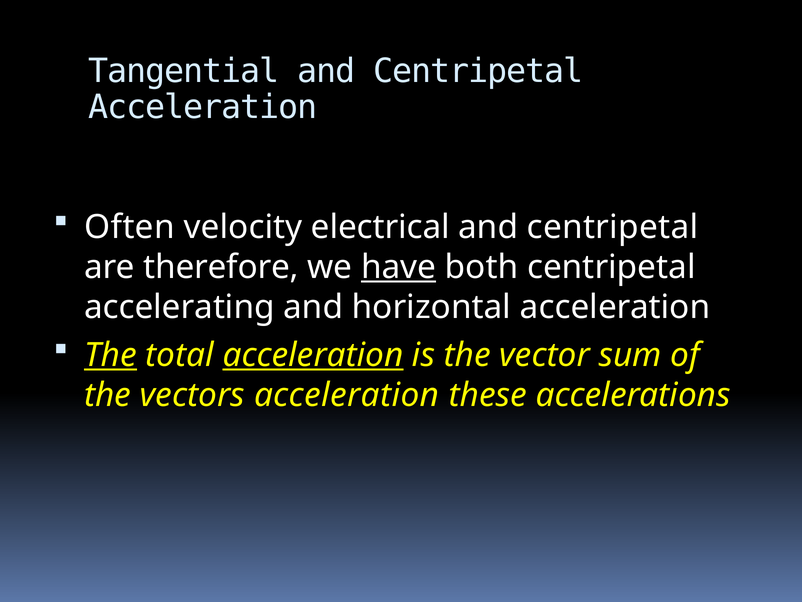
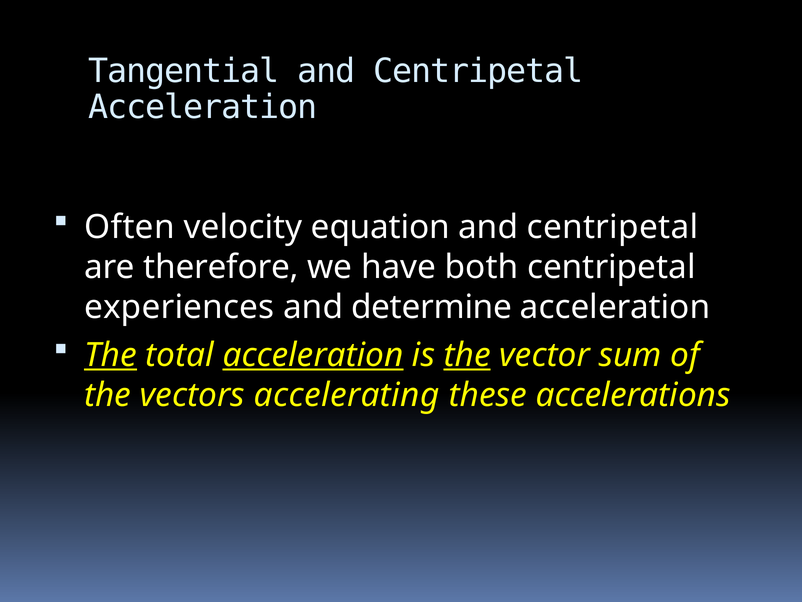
electrical: electrical -> equation (380, 227)
have underline: present -> none (399, 267)
accelerating: accelerating -> experiences (179, 307)
horizontal: horizontal -> determine (432, 307)
the underline: none -> present (467, 355)
vectors acceleration: acceleration -> accelerating (347, 395)
